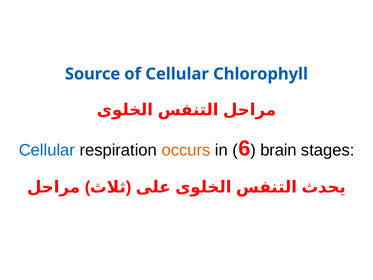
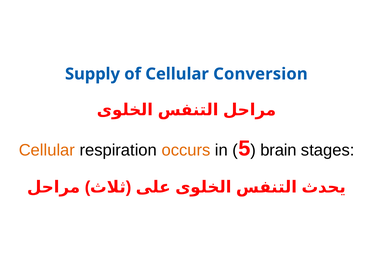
Source: Source -> Supply (93, 74)
Chlorophyll: Chlorophyll -> Conversion (260, 74)
Cellular colour: blue -> orange (47, 150)
6: 6 -> 5 (244, 148)
